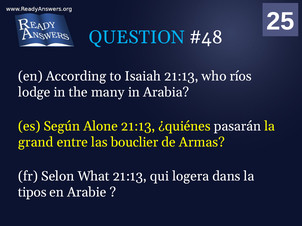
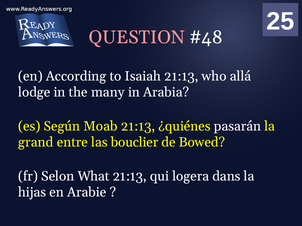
QUESTION colour: light blue -> pink (137, 37)
ríos: ríos -> allá (241, 76)
Alone: Alone -> Moab (101, 126)
Armas: Armas -> Bowed (202, 143)
tipos: tipos -> hijas (32, 193)
